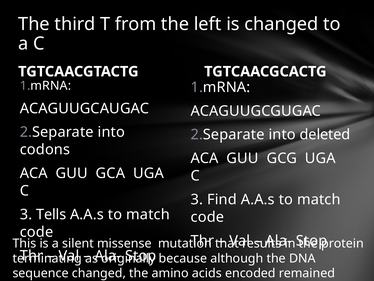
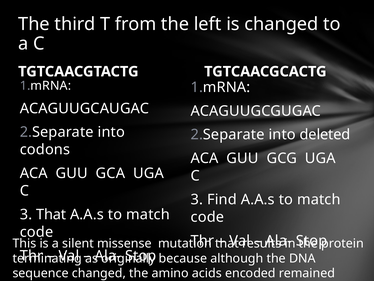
3 Tells: Tells -> That (51, 214)
